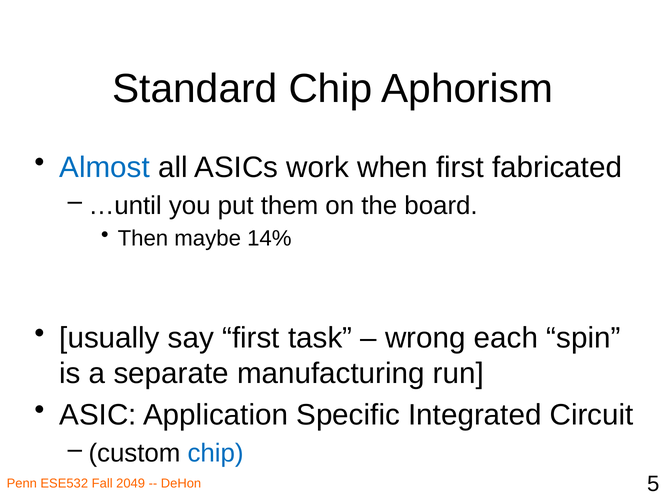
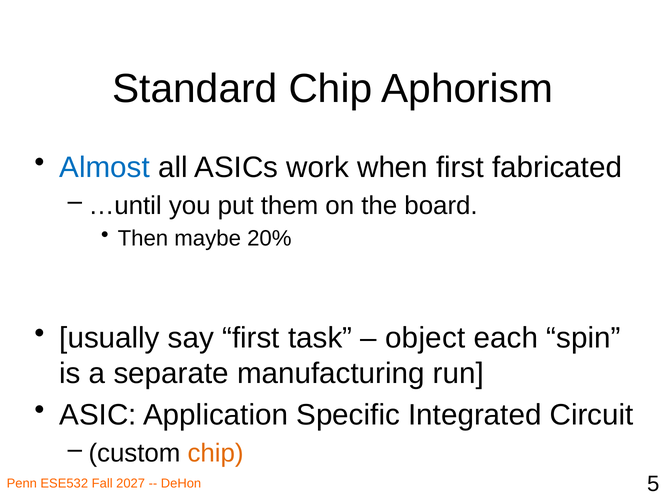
14%: 14% -> 20% (269, 239)
wrong: wrong -> object (425, 338)
chip colour: blue -> orange (216, 454)
2049: 2049 -> 2027 (131, 484)
